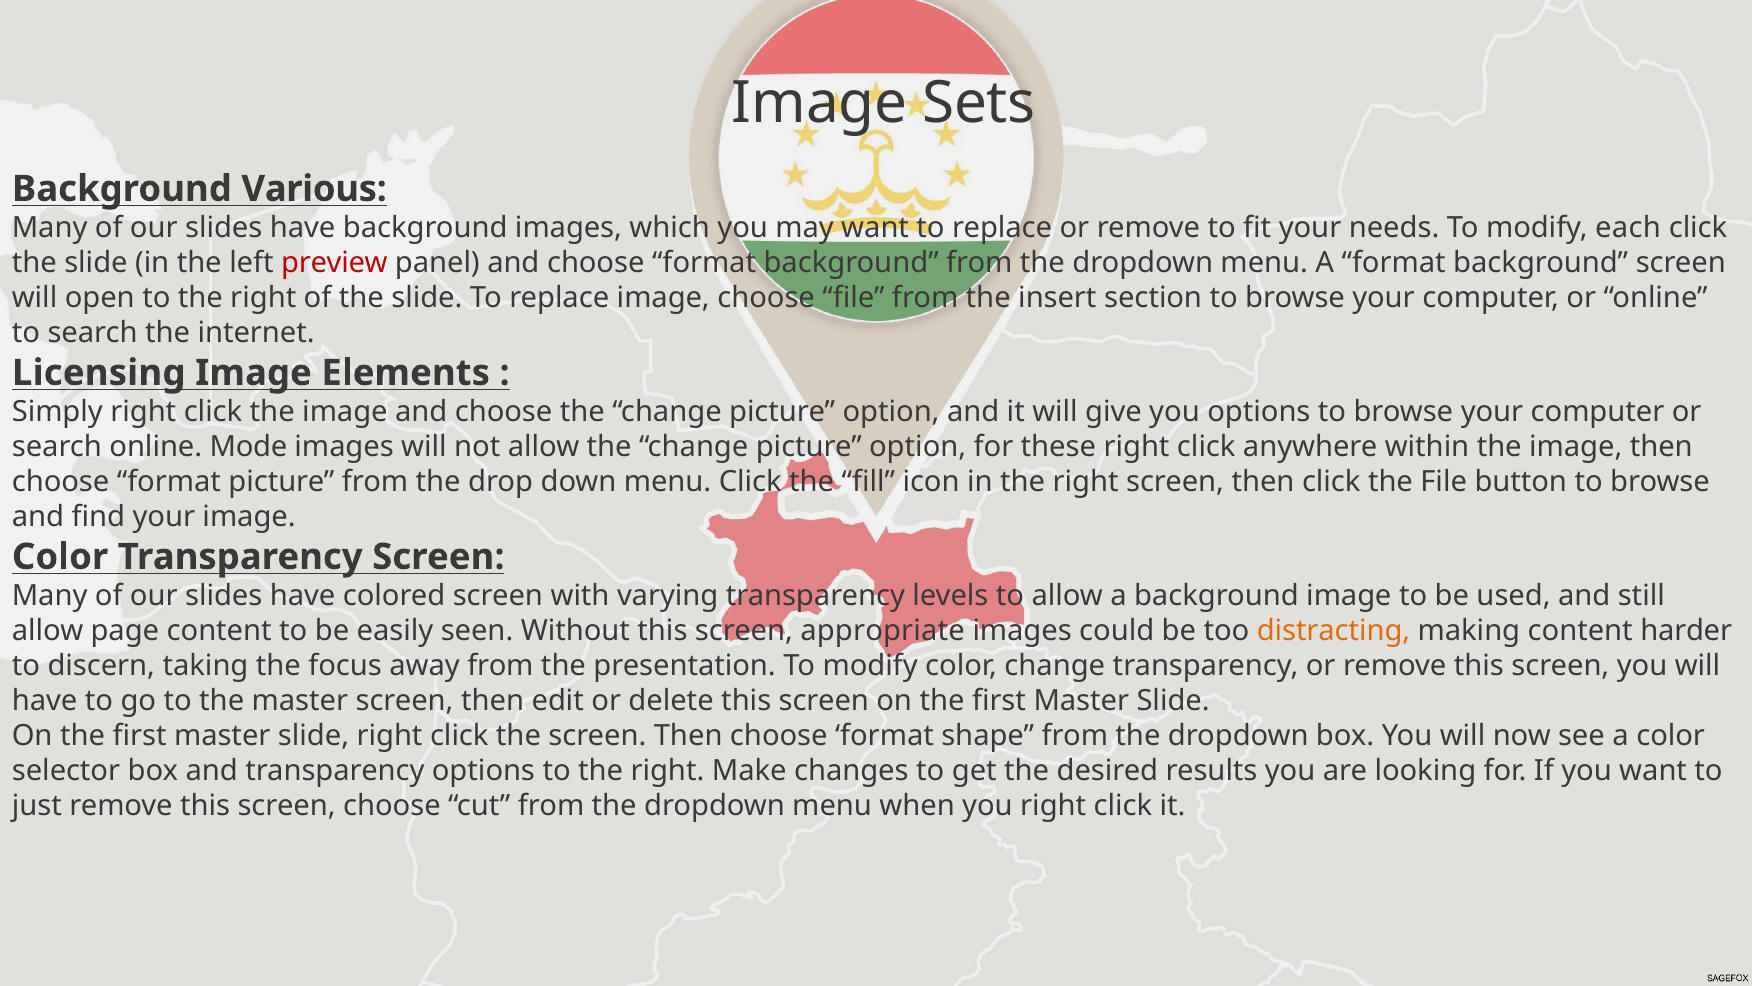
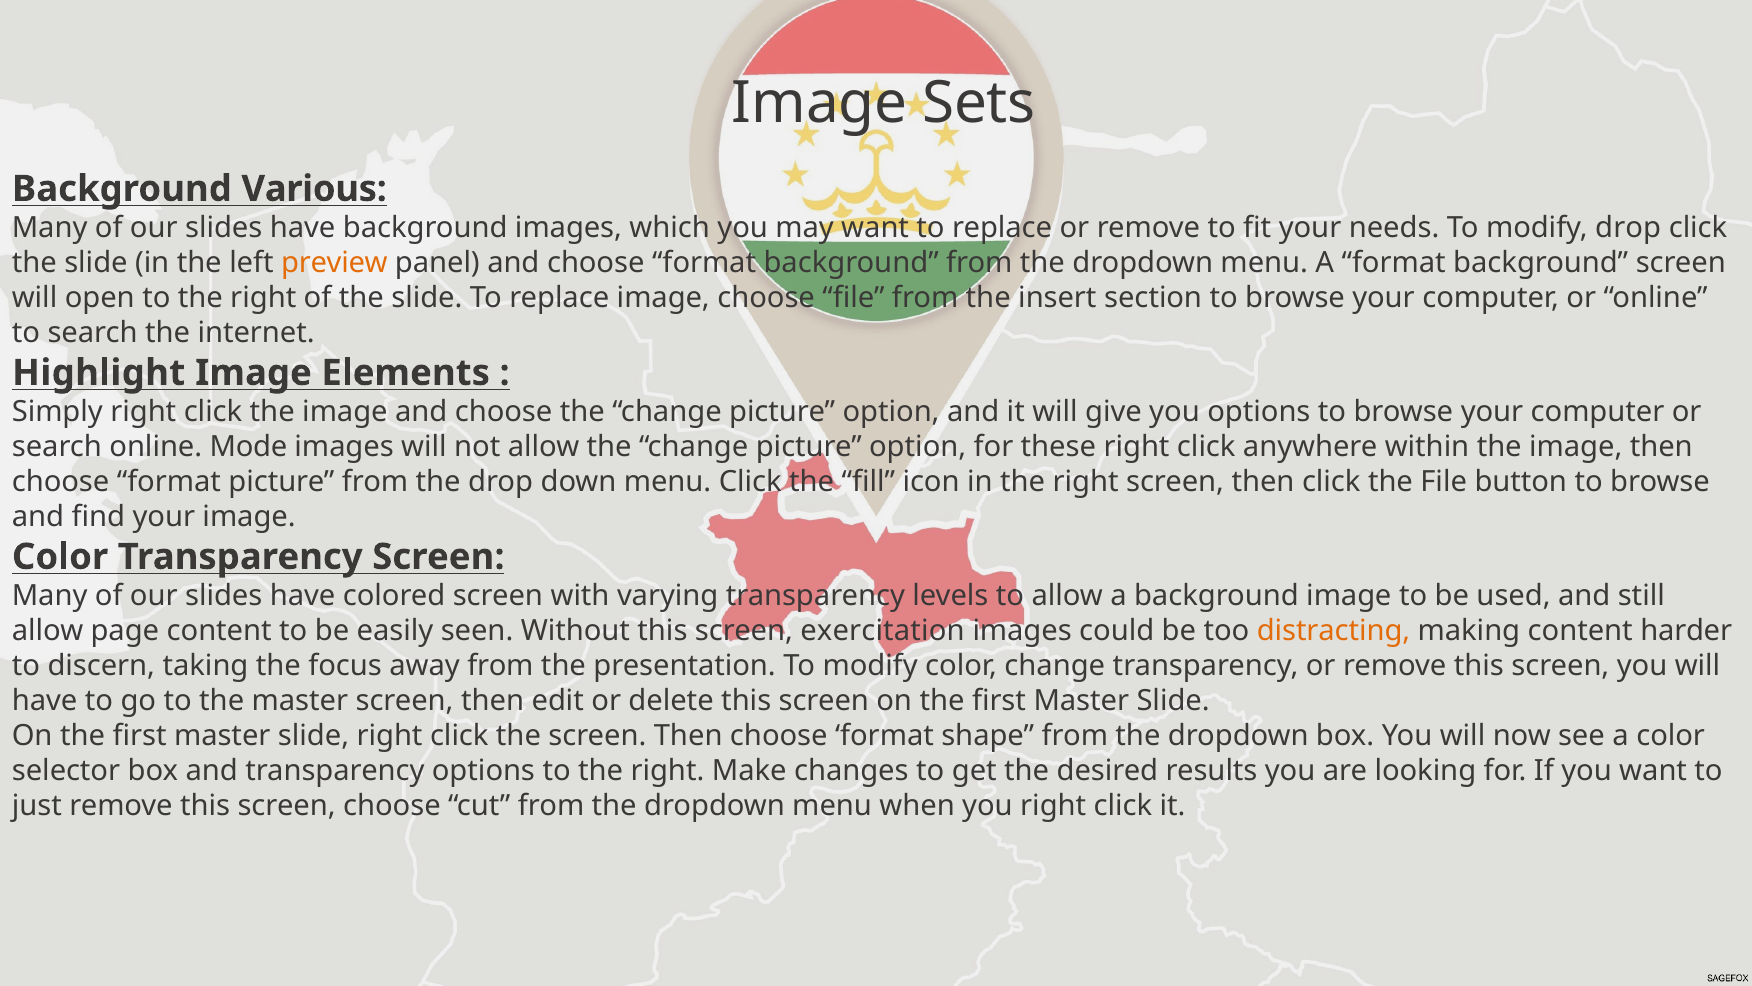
modify each: each -> drop (1628, 228)
preview colour: red -> orange (334, 263)
Licensing: Licensing -> Highlight (99, 373)
appropriate: appropriate -> exercitation (883, 631)
